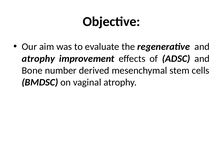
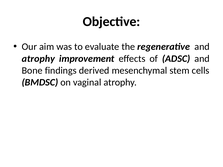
number: number -> findings (61, 71)
